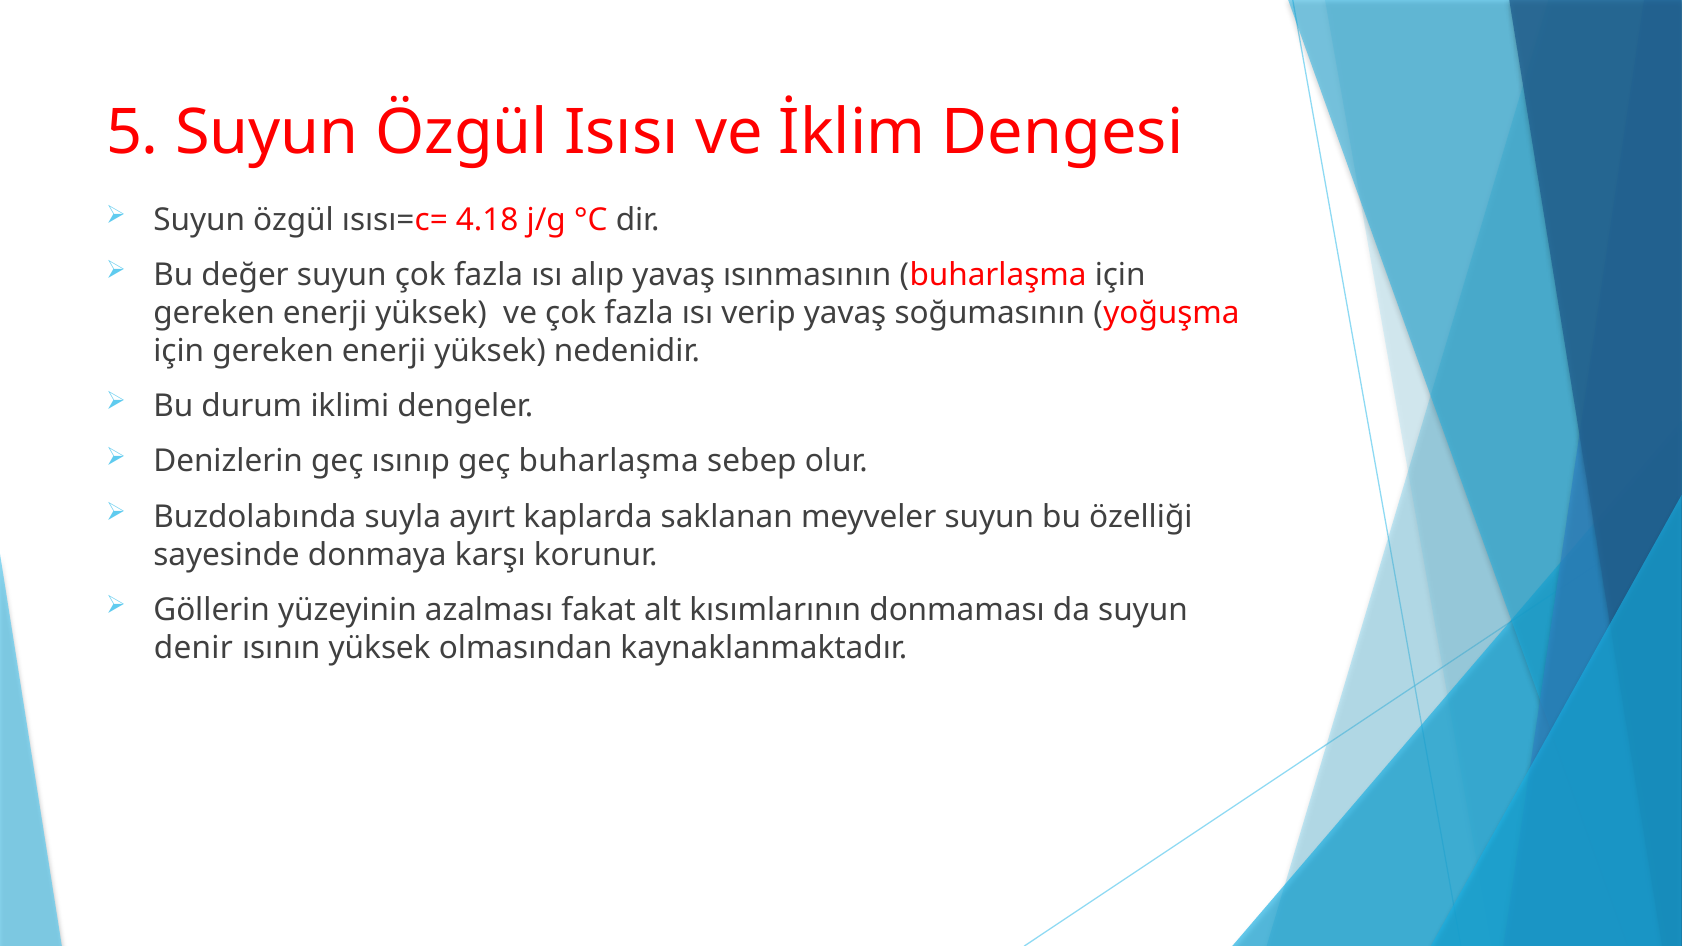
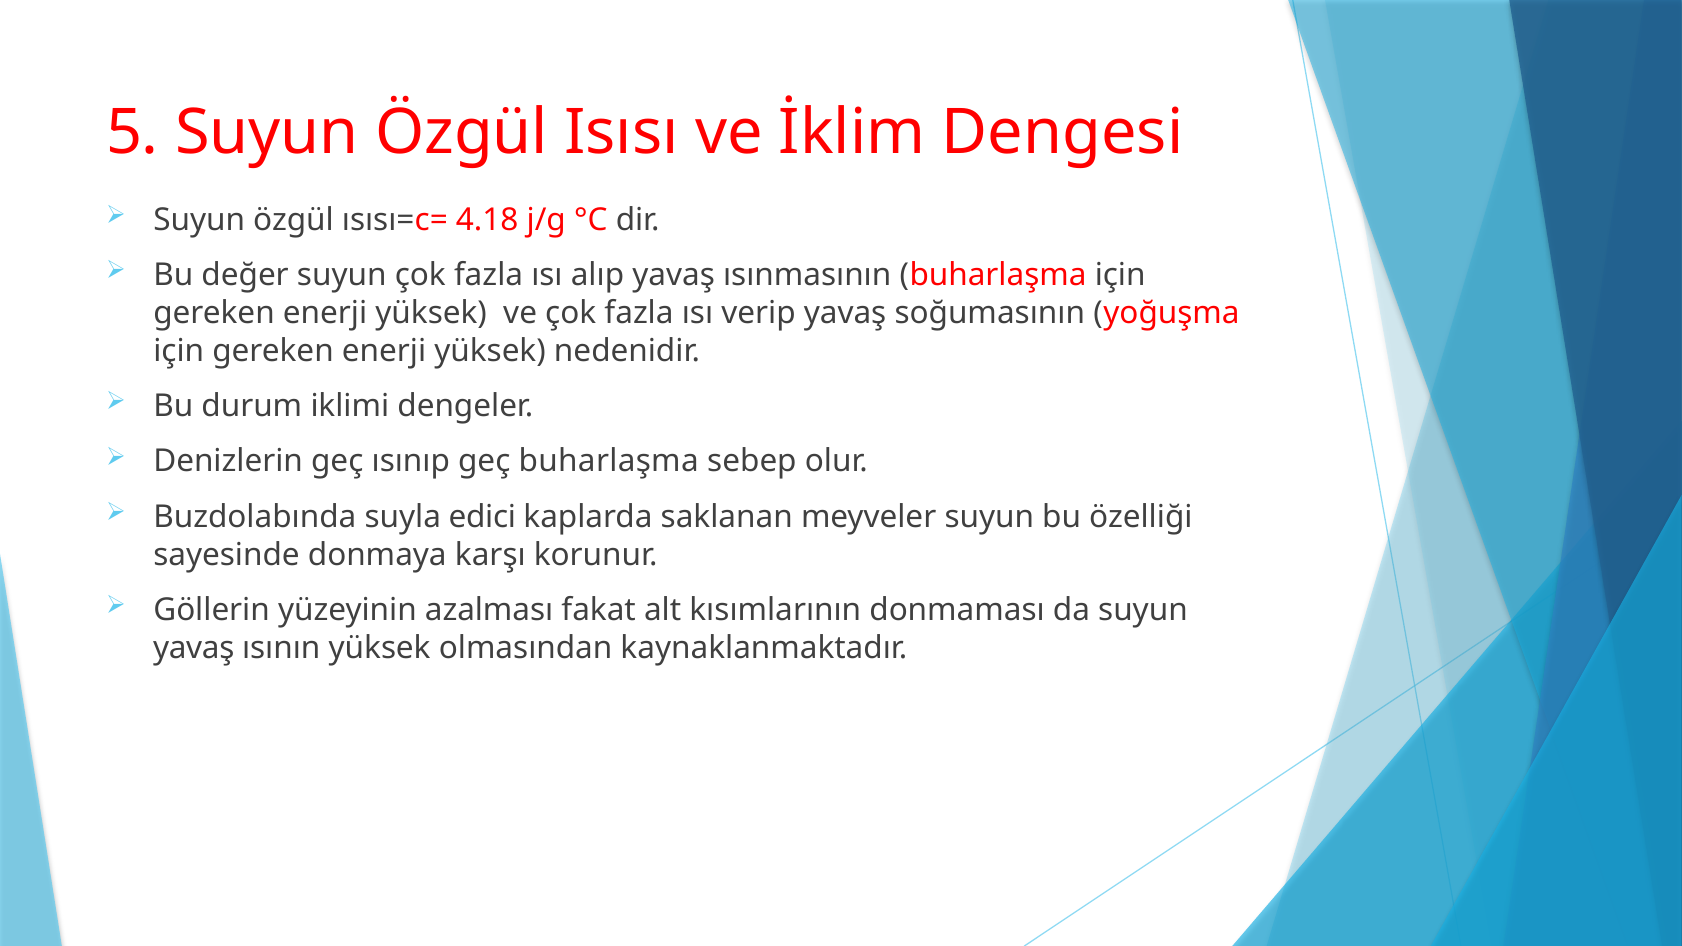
ayırt: ayırt -> edici (482, 517)
denir: denir -> yavaş (194, 648)
